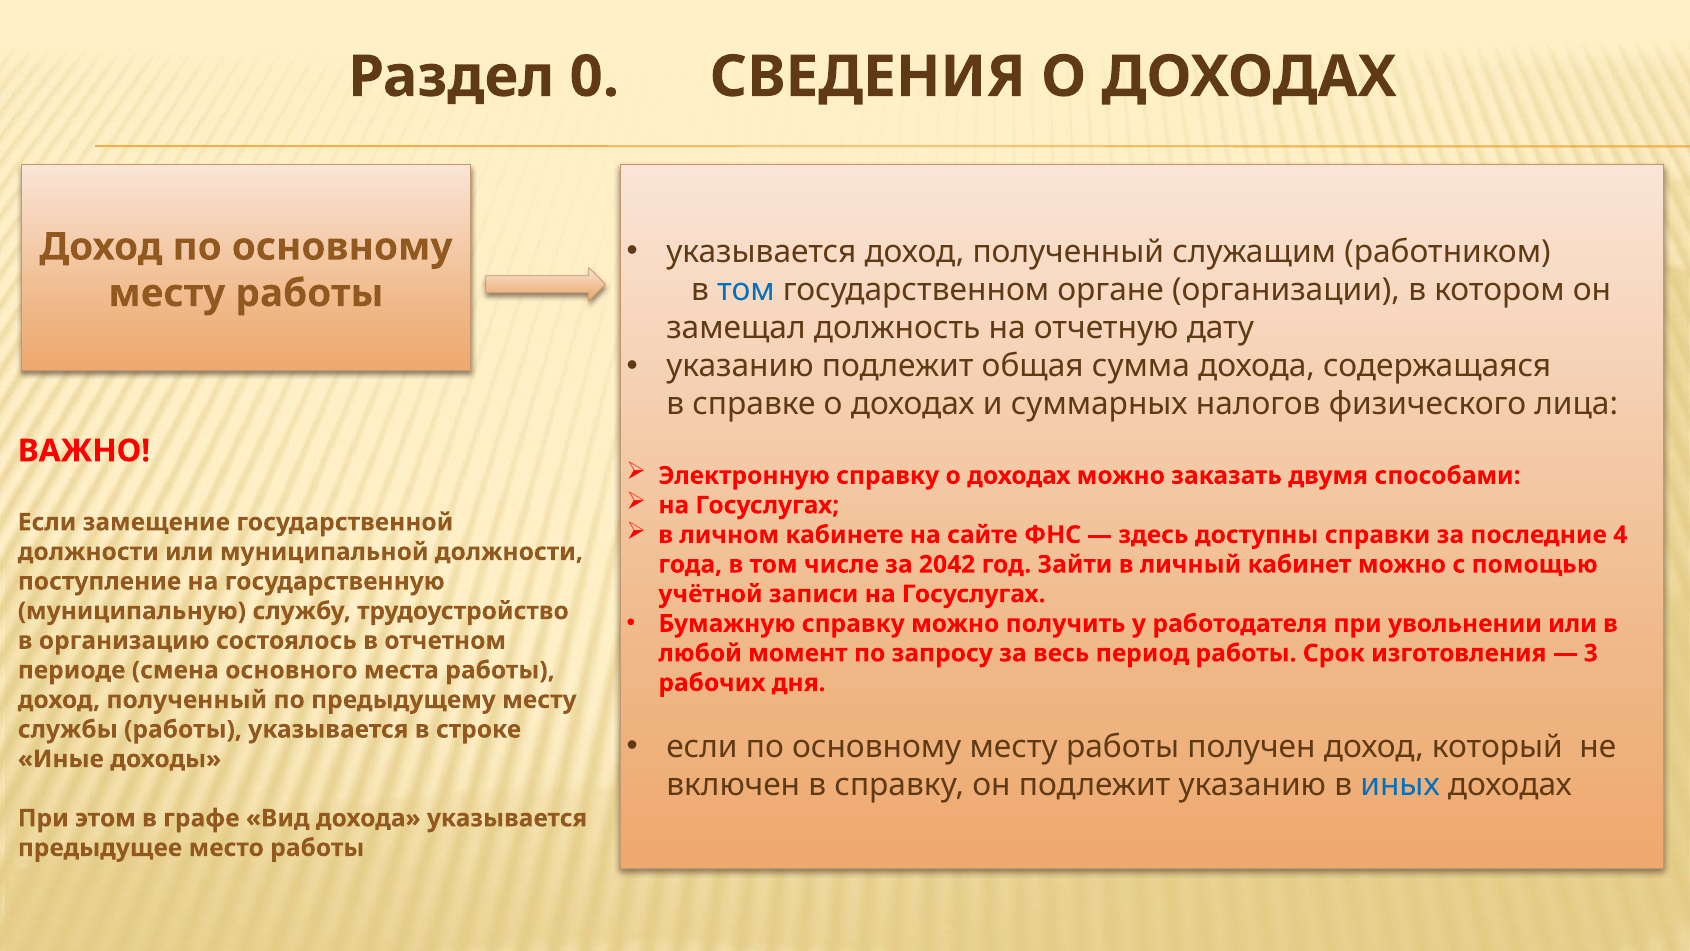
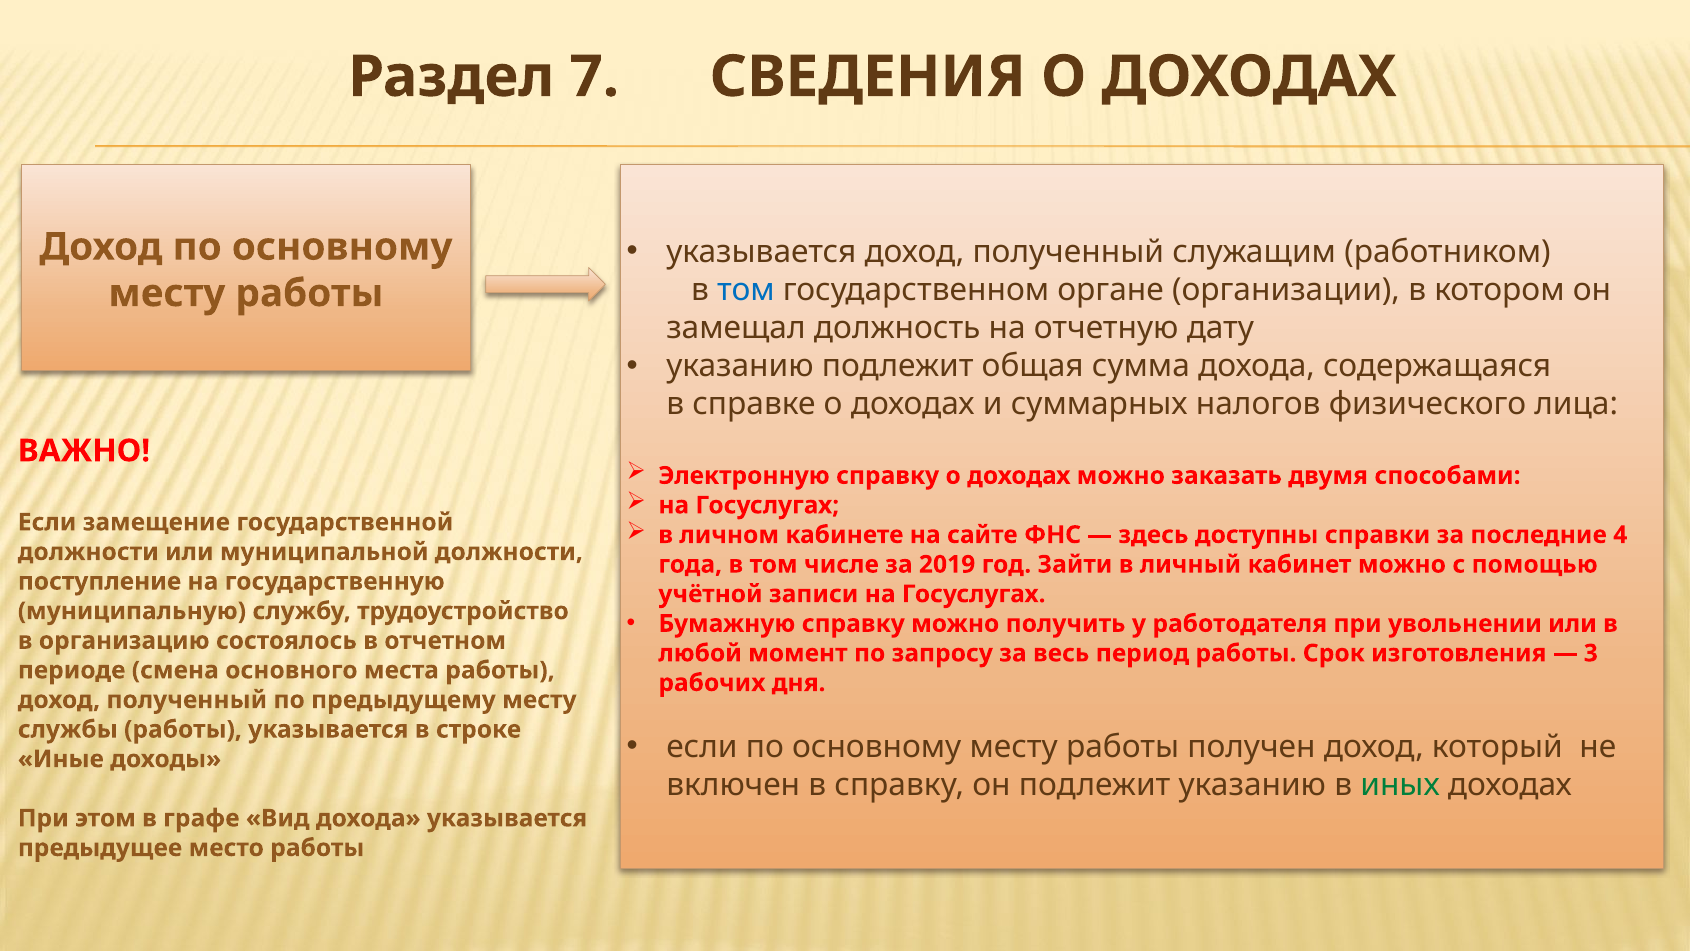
0: 0 -> 7 (594, 77)
2042: 2042 -> 2019 (947, 564)
иных colour: blue -> green (1400, 785)
